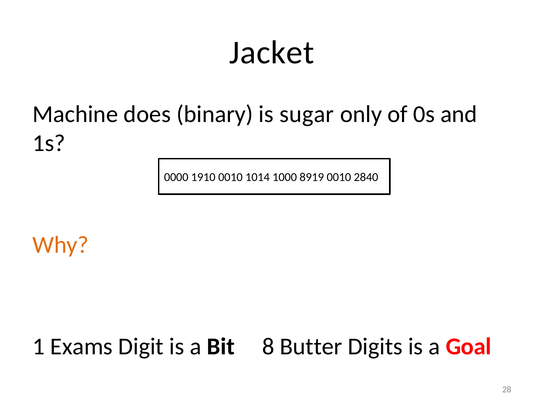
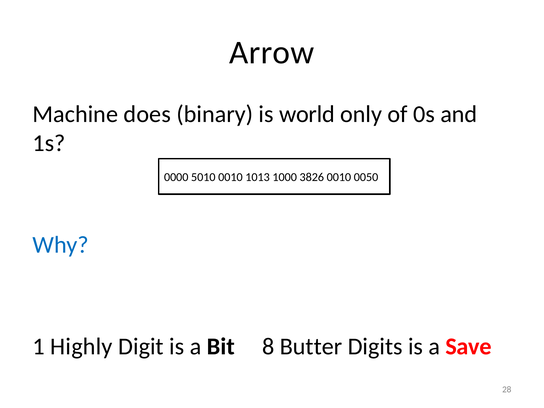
Jacket: Jacket -> Arrow (272, 53)
sugar: sugar -> world (307, 114)
1910: 1910 -> 5010 (203, 177)
1014: 1014 -> 1013 (258, 177)
8919: 8919 -> 3826 (312, 177)
2840: 2840 -> 0050 (366, 177)
Why colour: orange -> blue (61, 245)
Exams: Exams -> Highly (81, 346)
Goal: Goal -> Save (469, 346)
